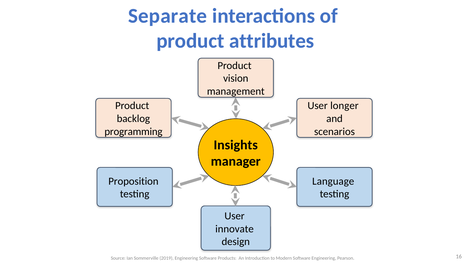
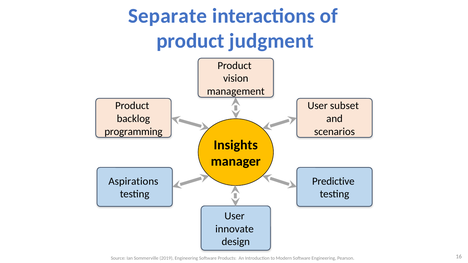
attributes: attributes -> judgment (272, 41)
longer: longer -> subset (344, 106)
Proposition: Proposition -> Aspirations (133, 181)
Language: Language -> Predictive (333, 181)
